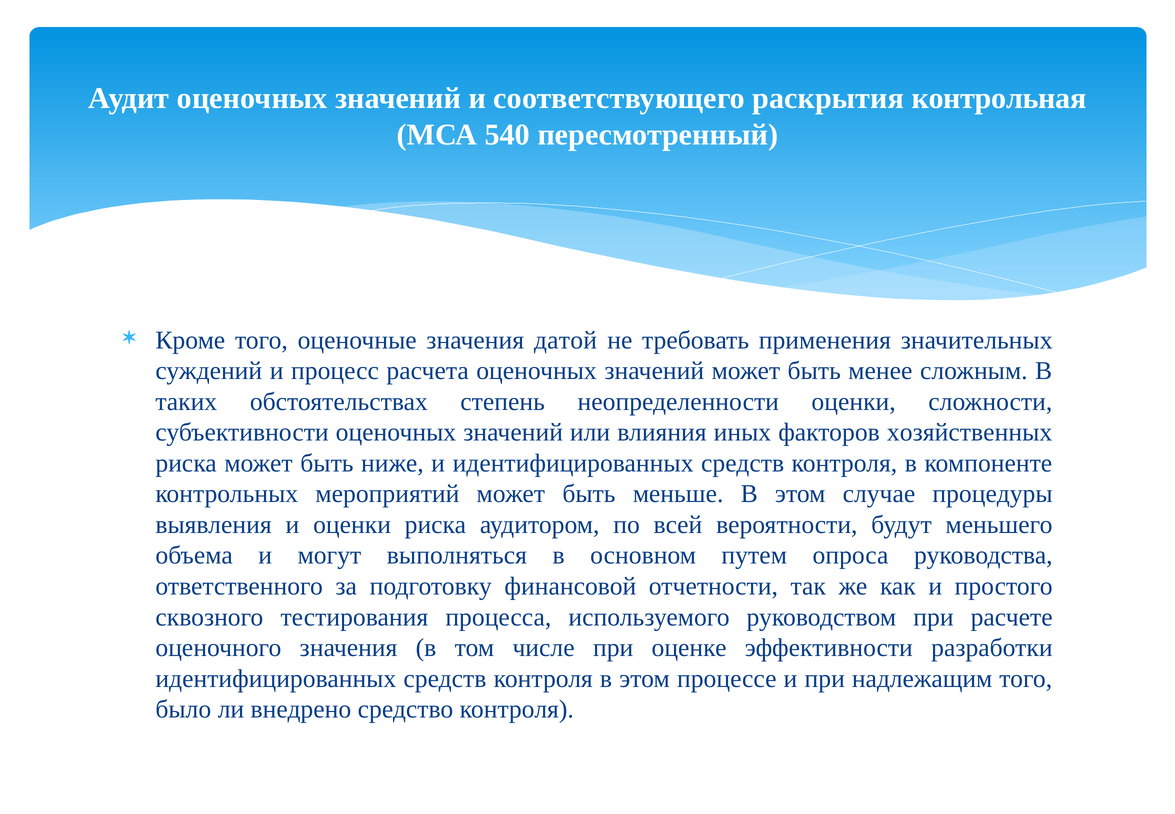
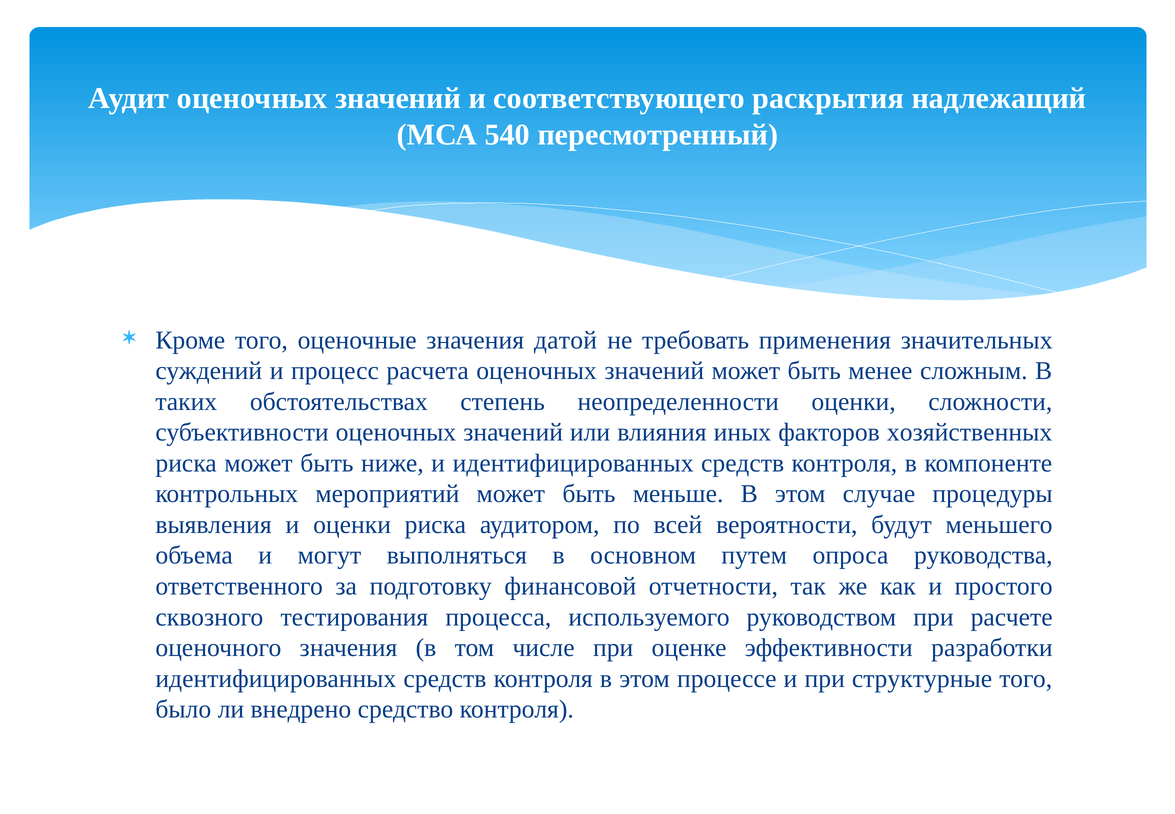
контрольная: контрольная -> надлежащий (999, 98)
надлежащим: надлежащим -> структурные (922, 678)
